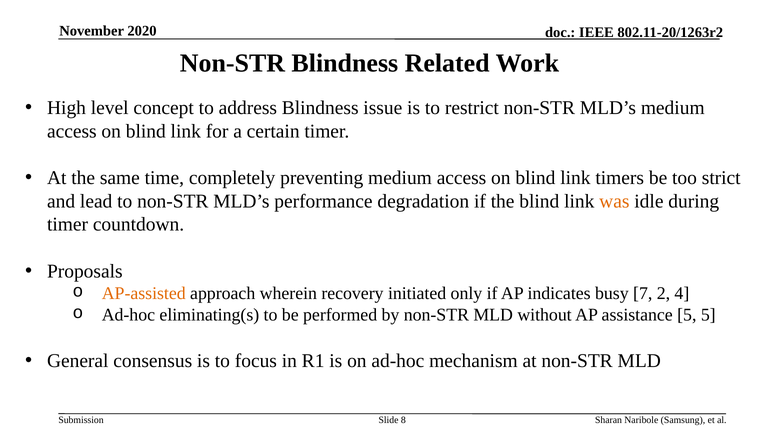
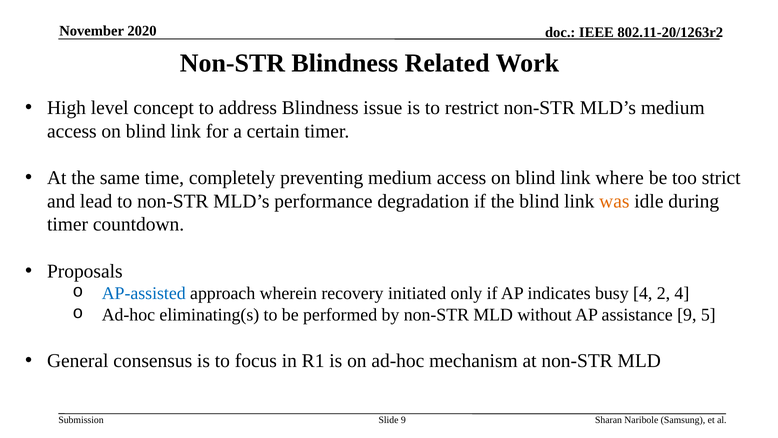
timers: timers -> where (620, 178)
AP-assisted colour: orange -> blue (144, 293)
busy 7: 7 -> 4 (643, 293)
assistance 5: 5 -> 9 (687, 315)
Slide 8: 8 -> 9 (403, 420)
